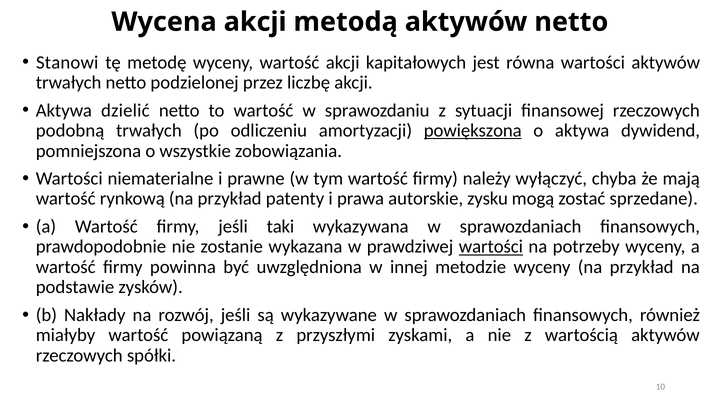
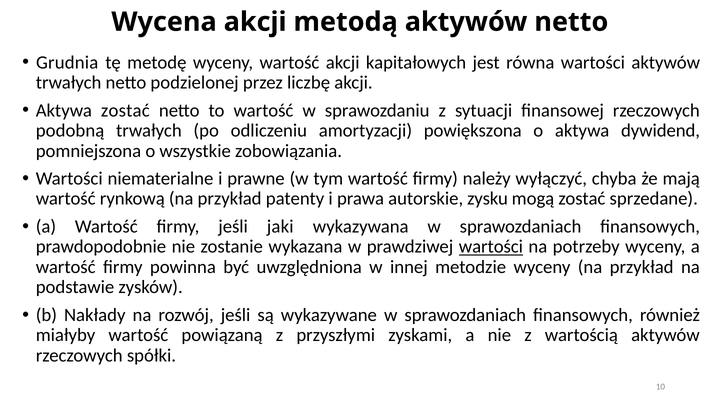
Stanowi: Stanowi -> Grudnia (67, 62)
Aktywa dzielić: dzielić -> zostać (125, 110)
powiększona underline: present -> none (473, 131)
taki: taki -> jaki (280, 227)
